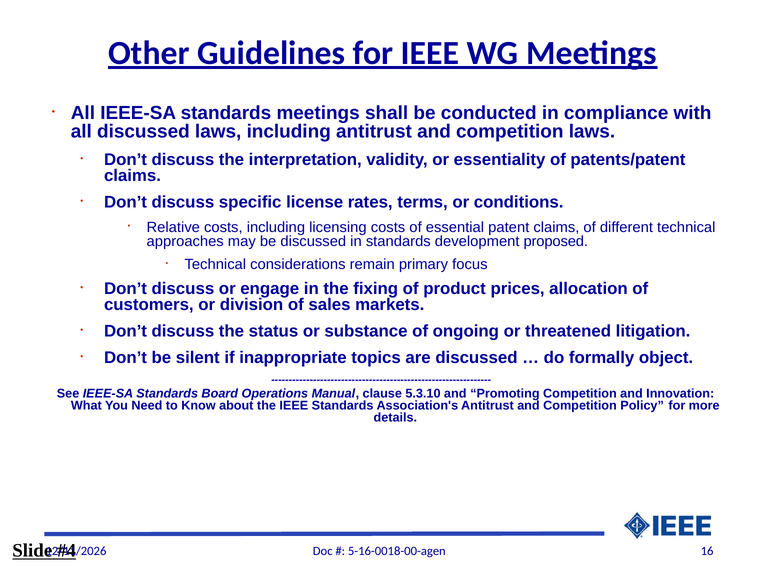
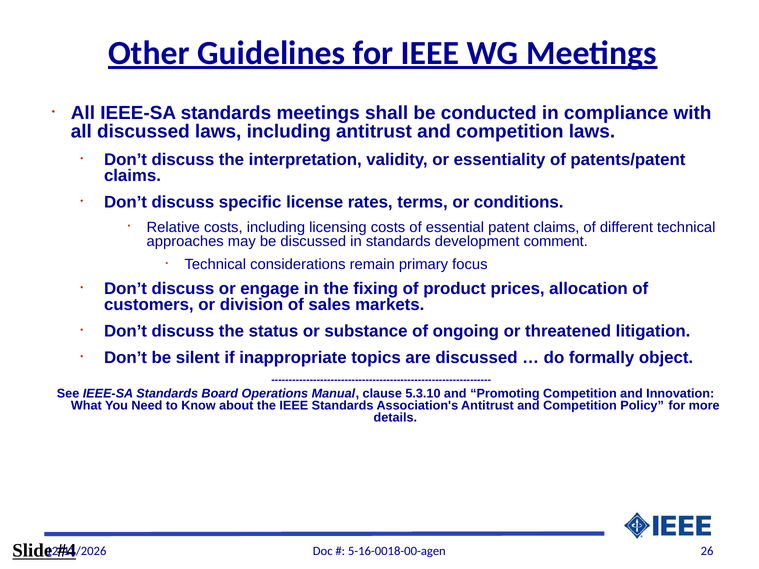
proposed: proposed -> comment (556, 241)
16: 16 -> 26 (707, 551)
